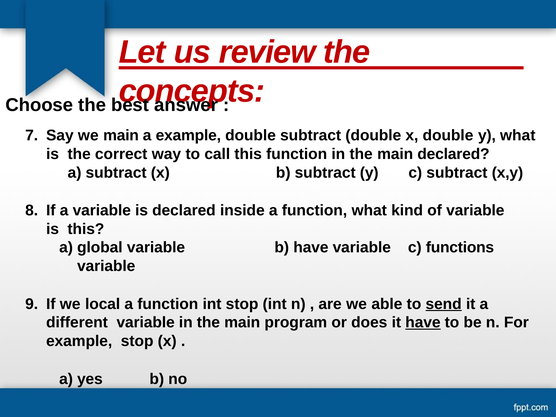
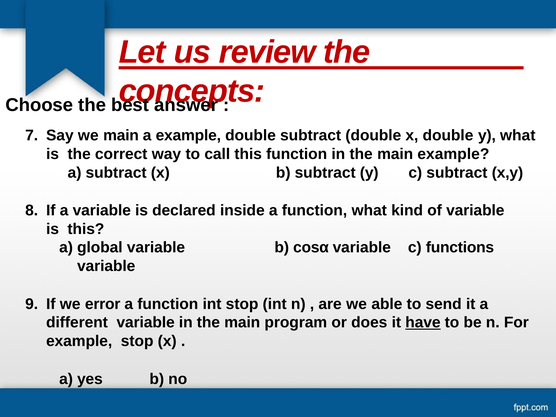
main declared: declared -> example (453, 154)
b have: have -> cosα (311, 248)
local: local -> error (103, 304)
send underline: present -> none (444, 304)
